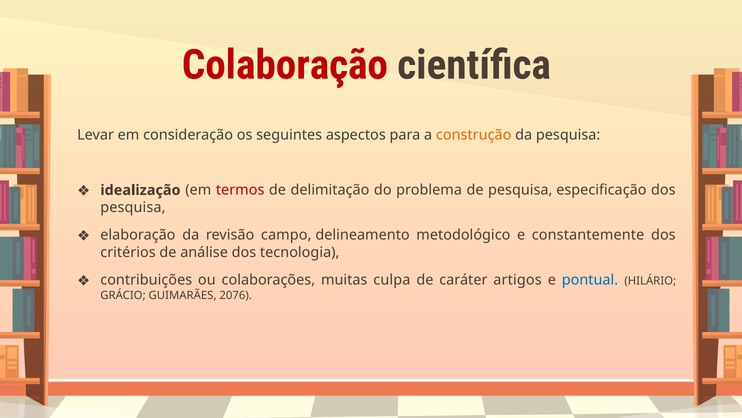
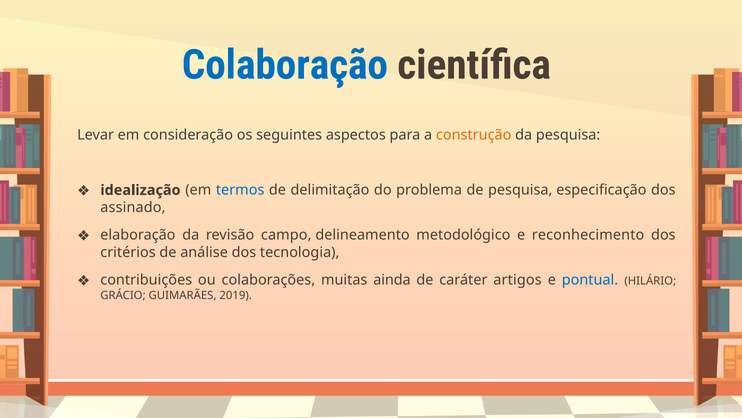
Colaboração colour: red -> blue (285, 65)
termos colour: red -> blue (240, 190)
pesquisa: pesquisa -> assinado (133, 207)
constantemente: constantemente -> reconhecimento (588, 235)
culpa: culpa -> ainda (392, 280)
2076: 2076 -> 2019 (236, 295)
